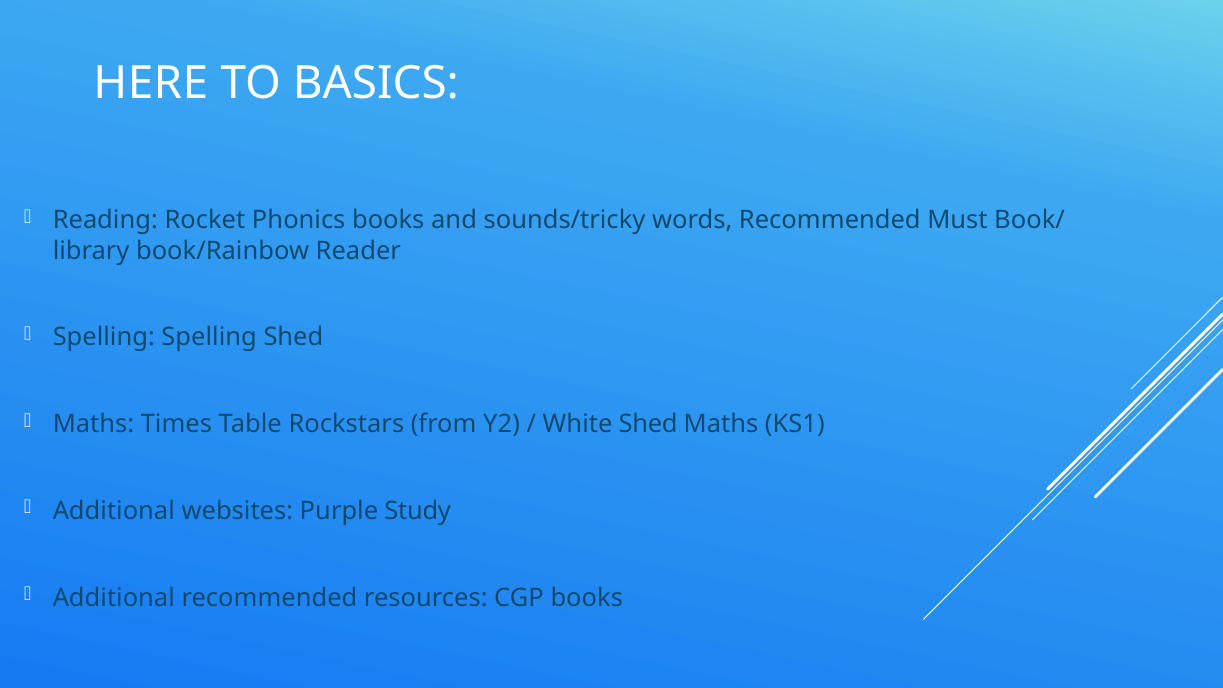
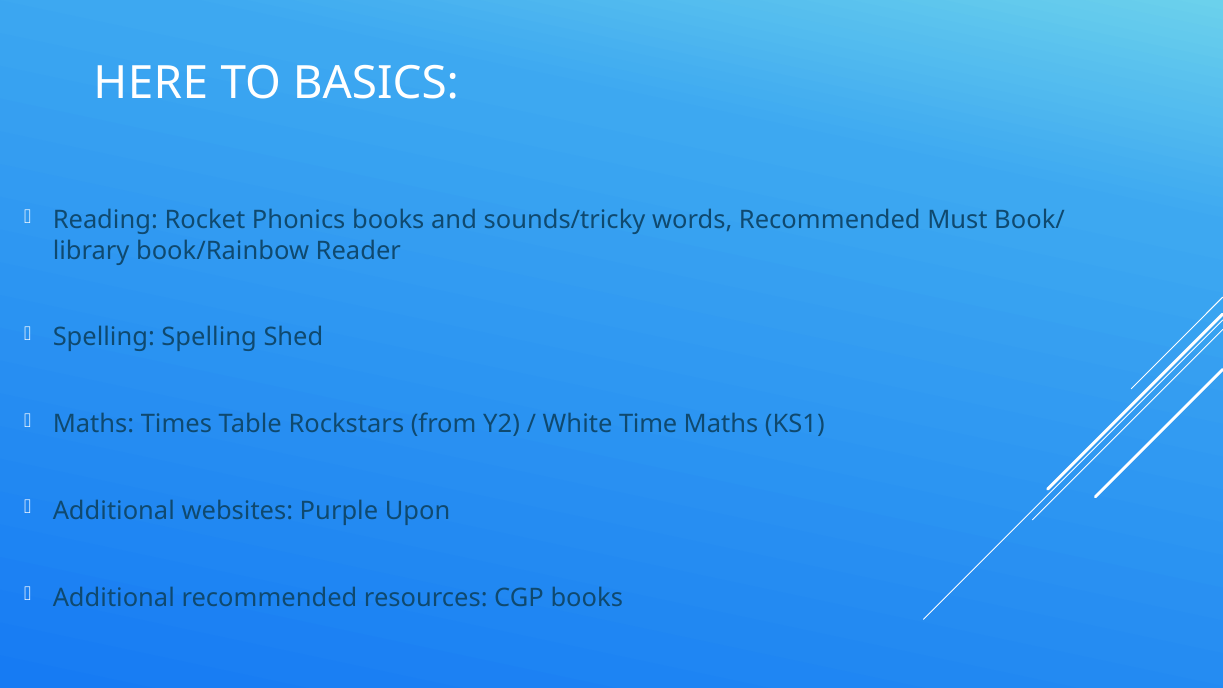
White Shed: Shed -> Time (648, 424)
Study: Study -> Upon (418, 511)
